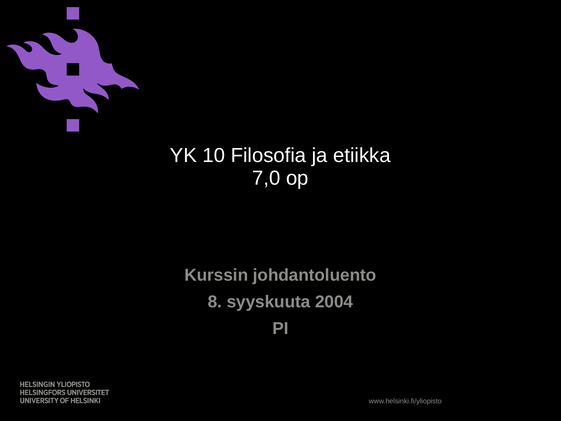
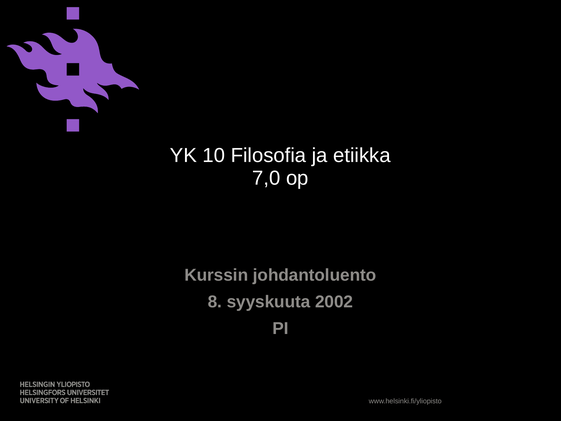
2004: 2004 -> 2002 (334, 302)
